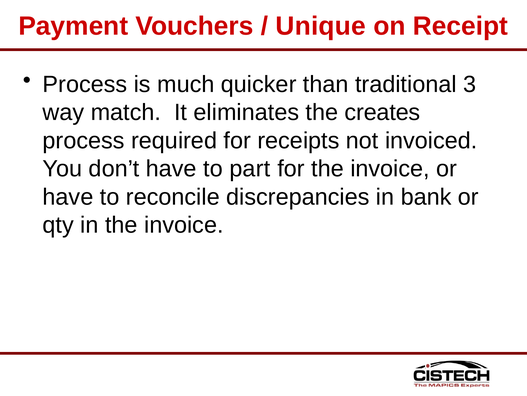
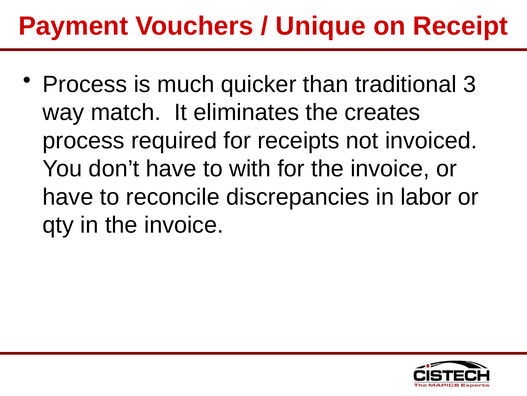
part: part -> with (250, 169)
bank: bank -> labor (426, 197)
